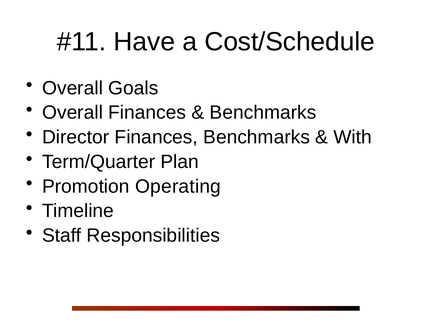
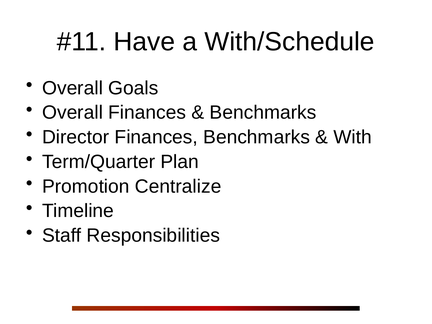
Cost/Schedule: Cost/Schedule -> With/Schedule (290, 42)
Operating: Operating -> Centralize (178, 186)
